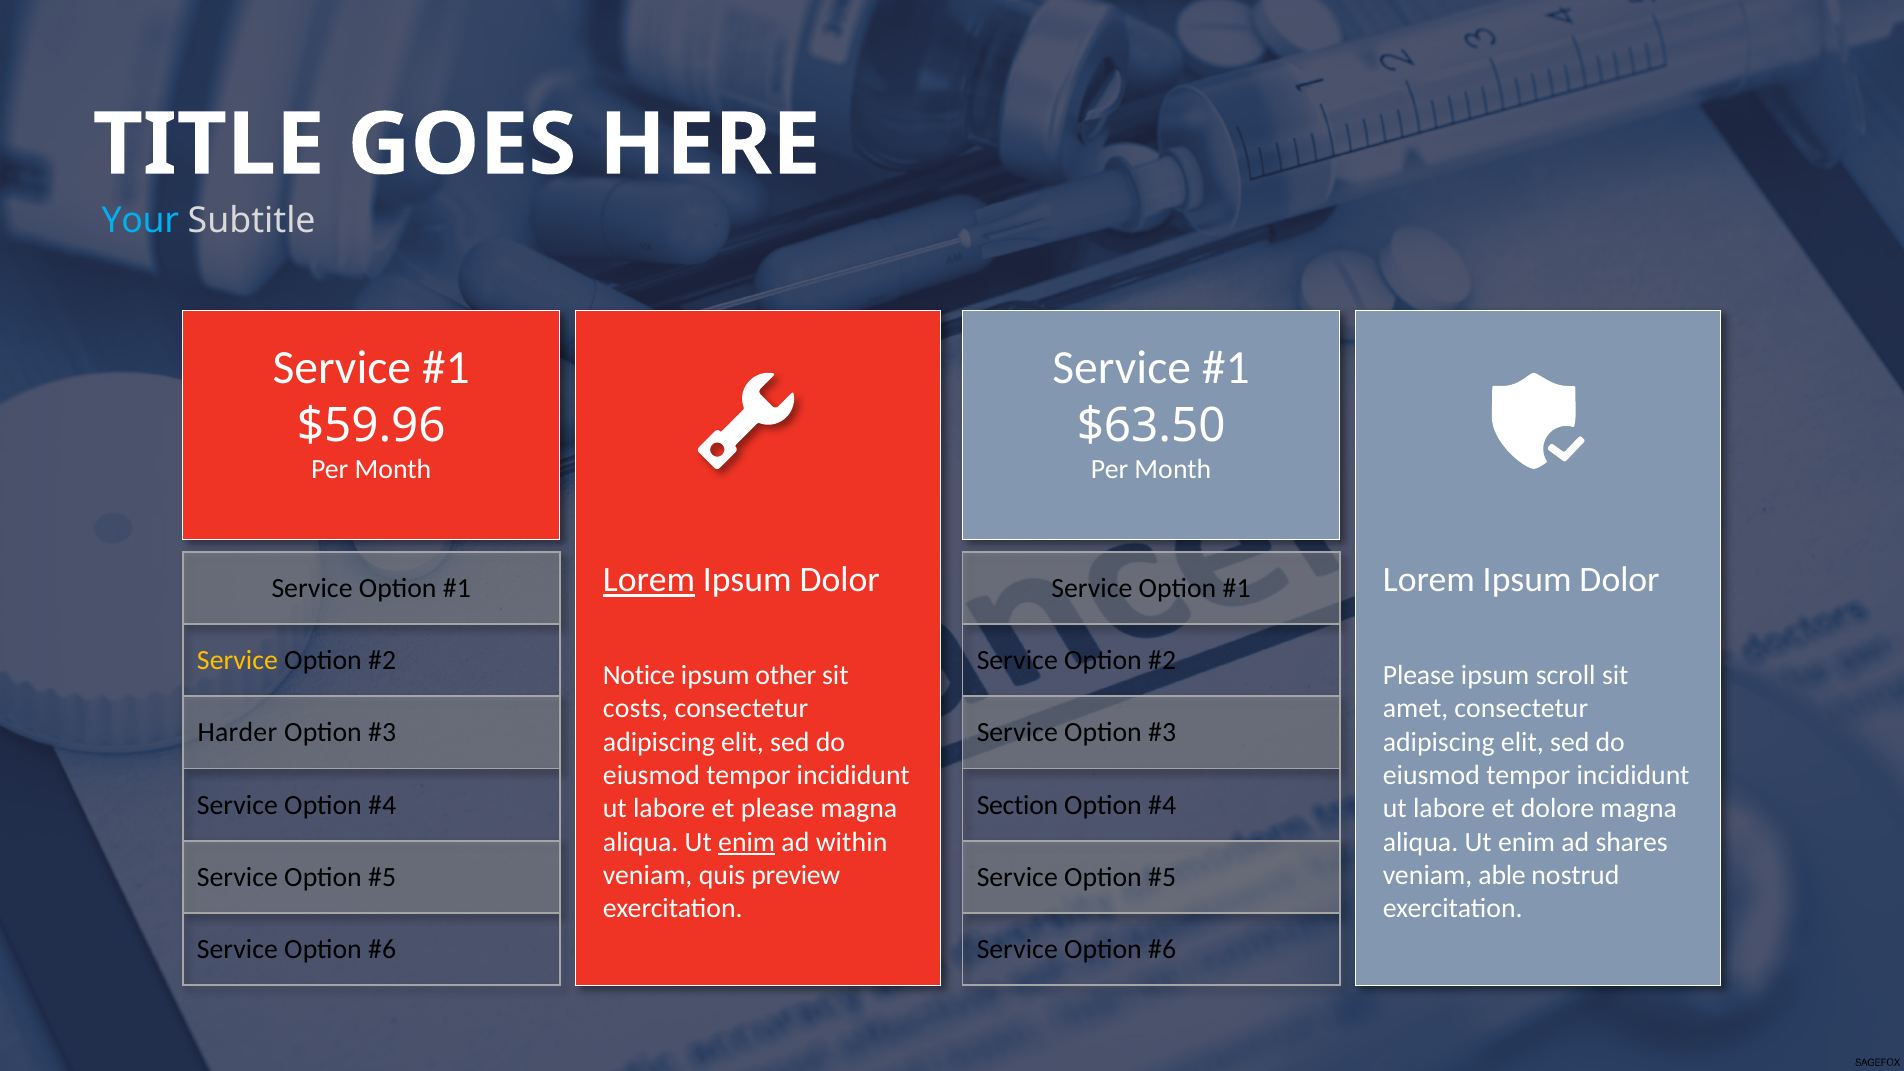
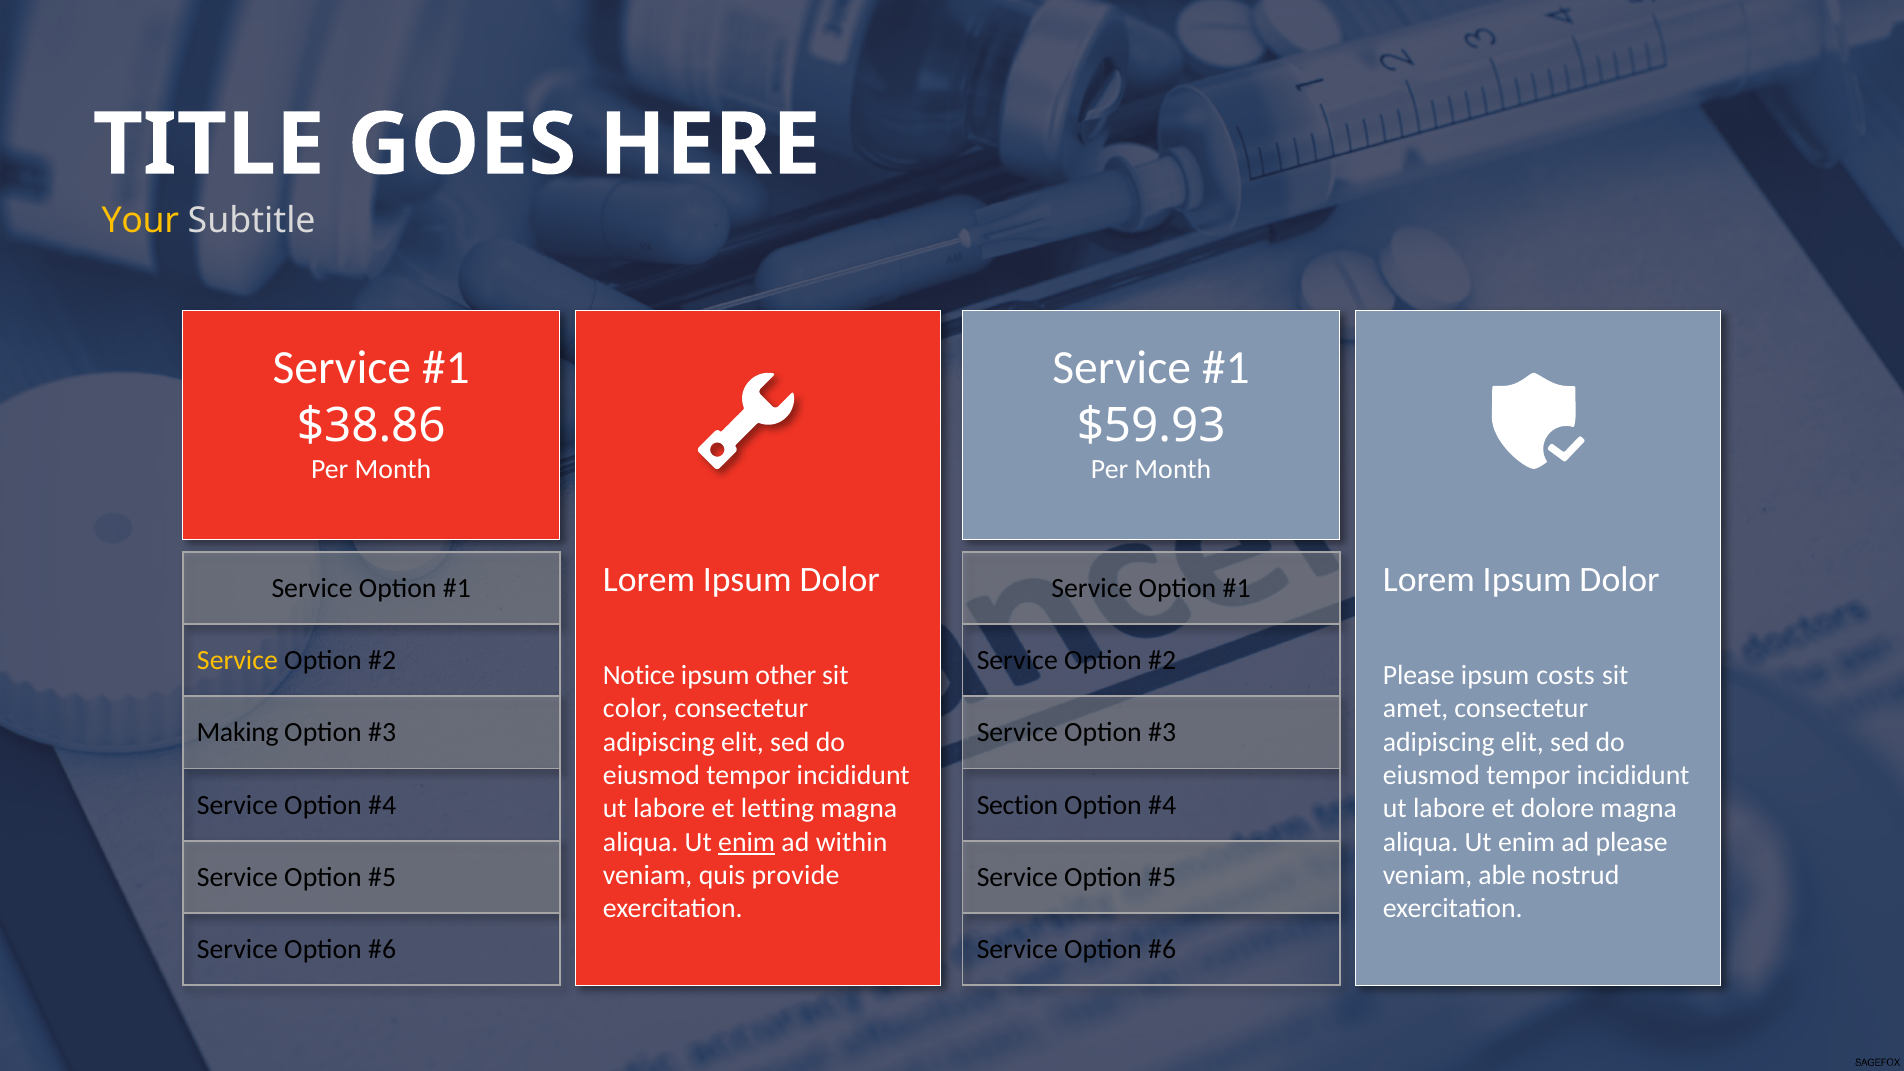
Your colour: light blue -> yellow (140, 221)
$59.96: $59.96 -> $38.86 (371, 425)
$63.50: $63.50 -> $59.93 (1151, 425)
Lorem underline: present -> none (649, 580)
scroll: scroll -> costs (1566, 675)
costs: costs -> color (636, 709)
Harder: Harder -> Making (238, 733)
et please: please -> letting (778, 809)
ad shares: shares -> please (1632, 842)
preview: preview -> provide (796, 875)
